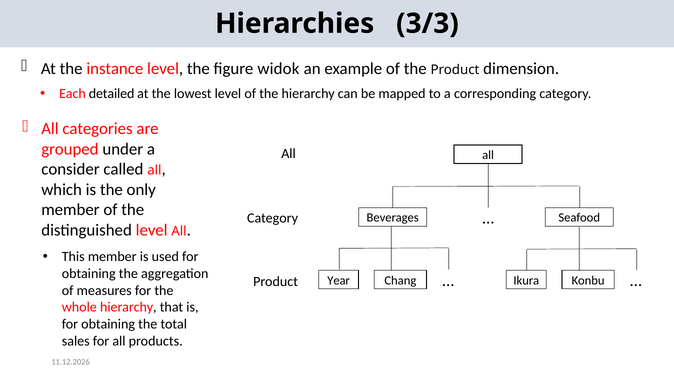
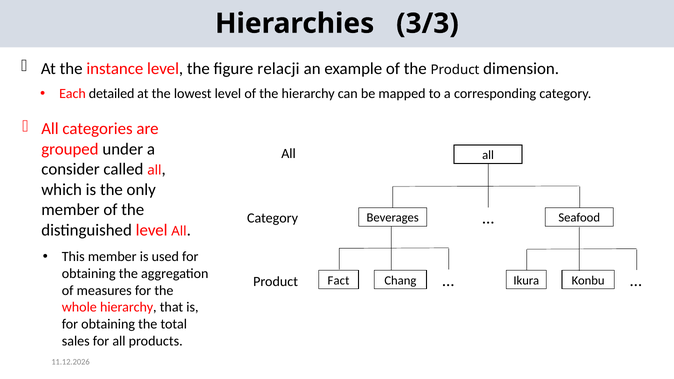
widok: widok -> relacji (278, 68)
Year: Year -> Fact (339, 281)
